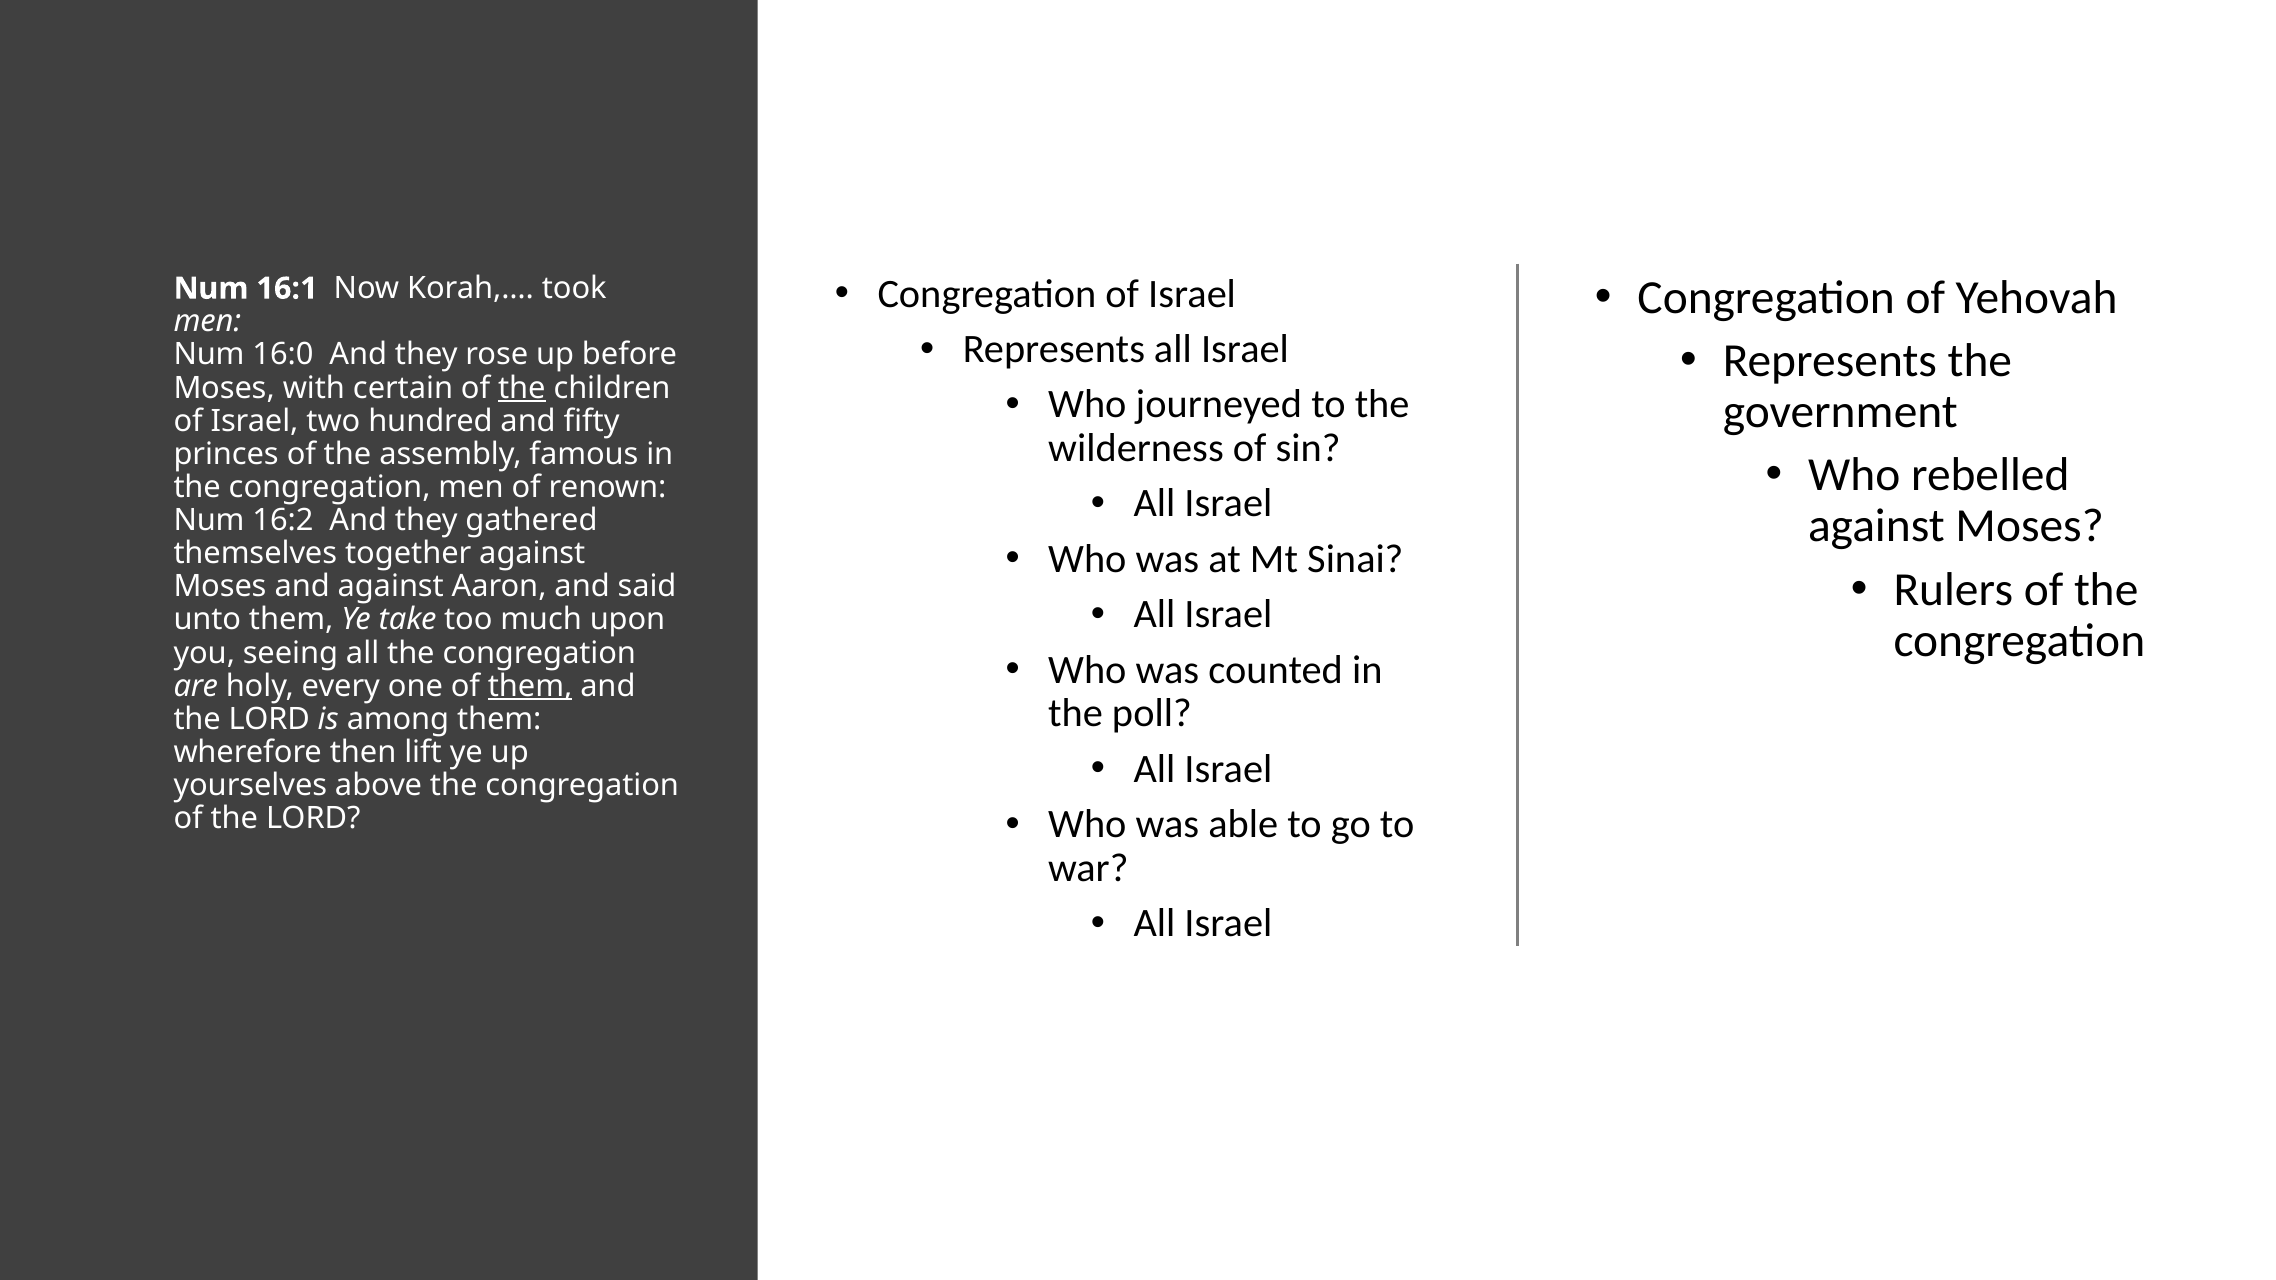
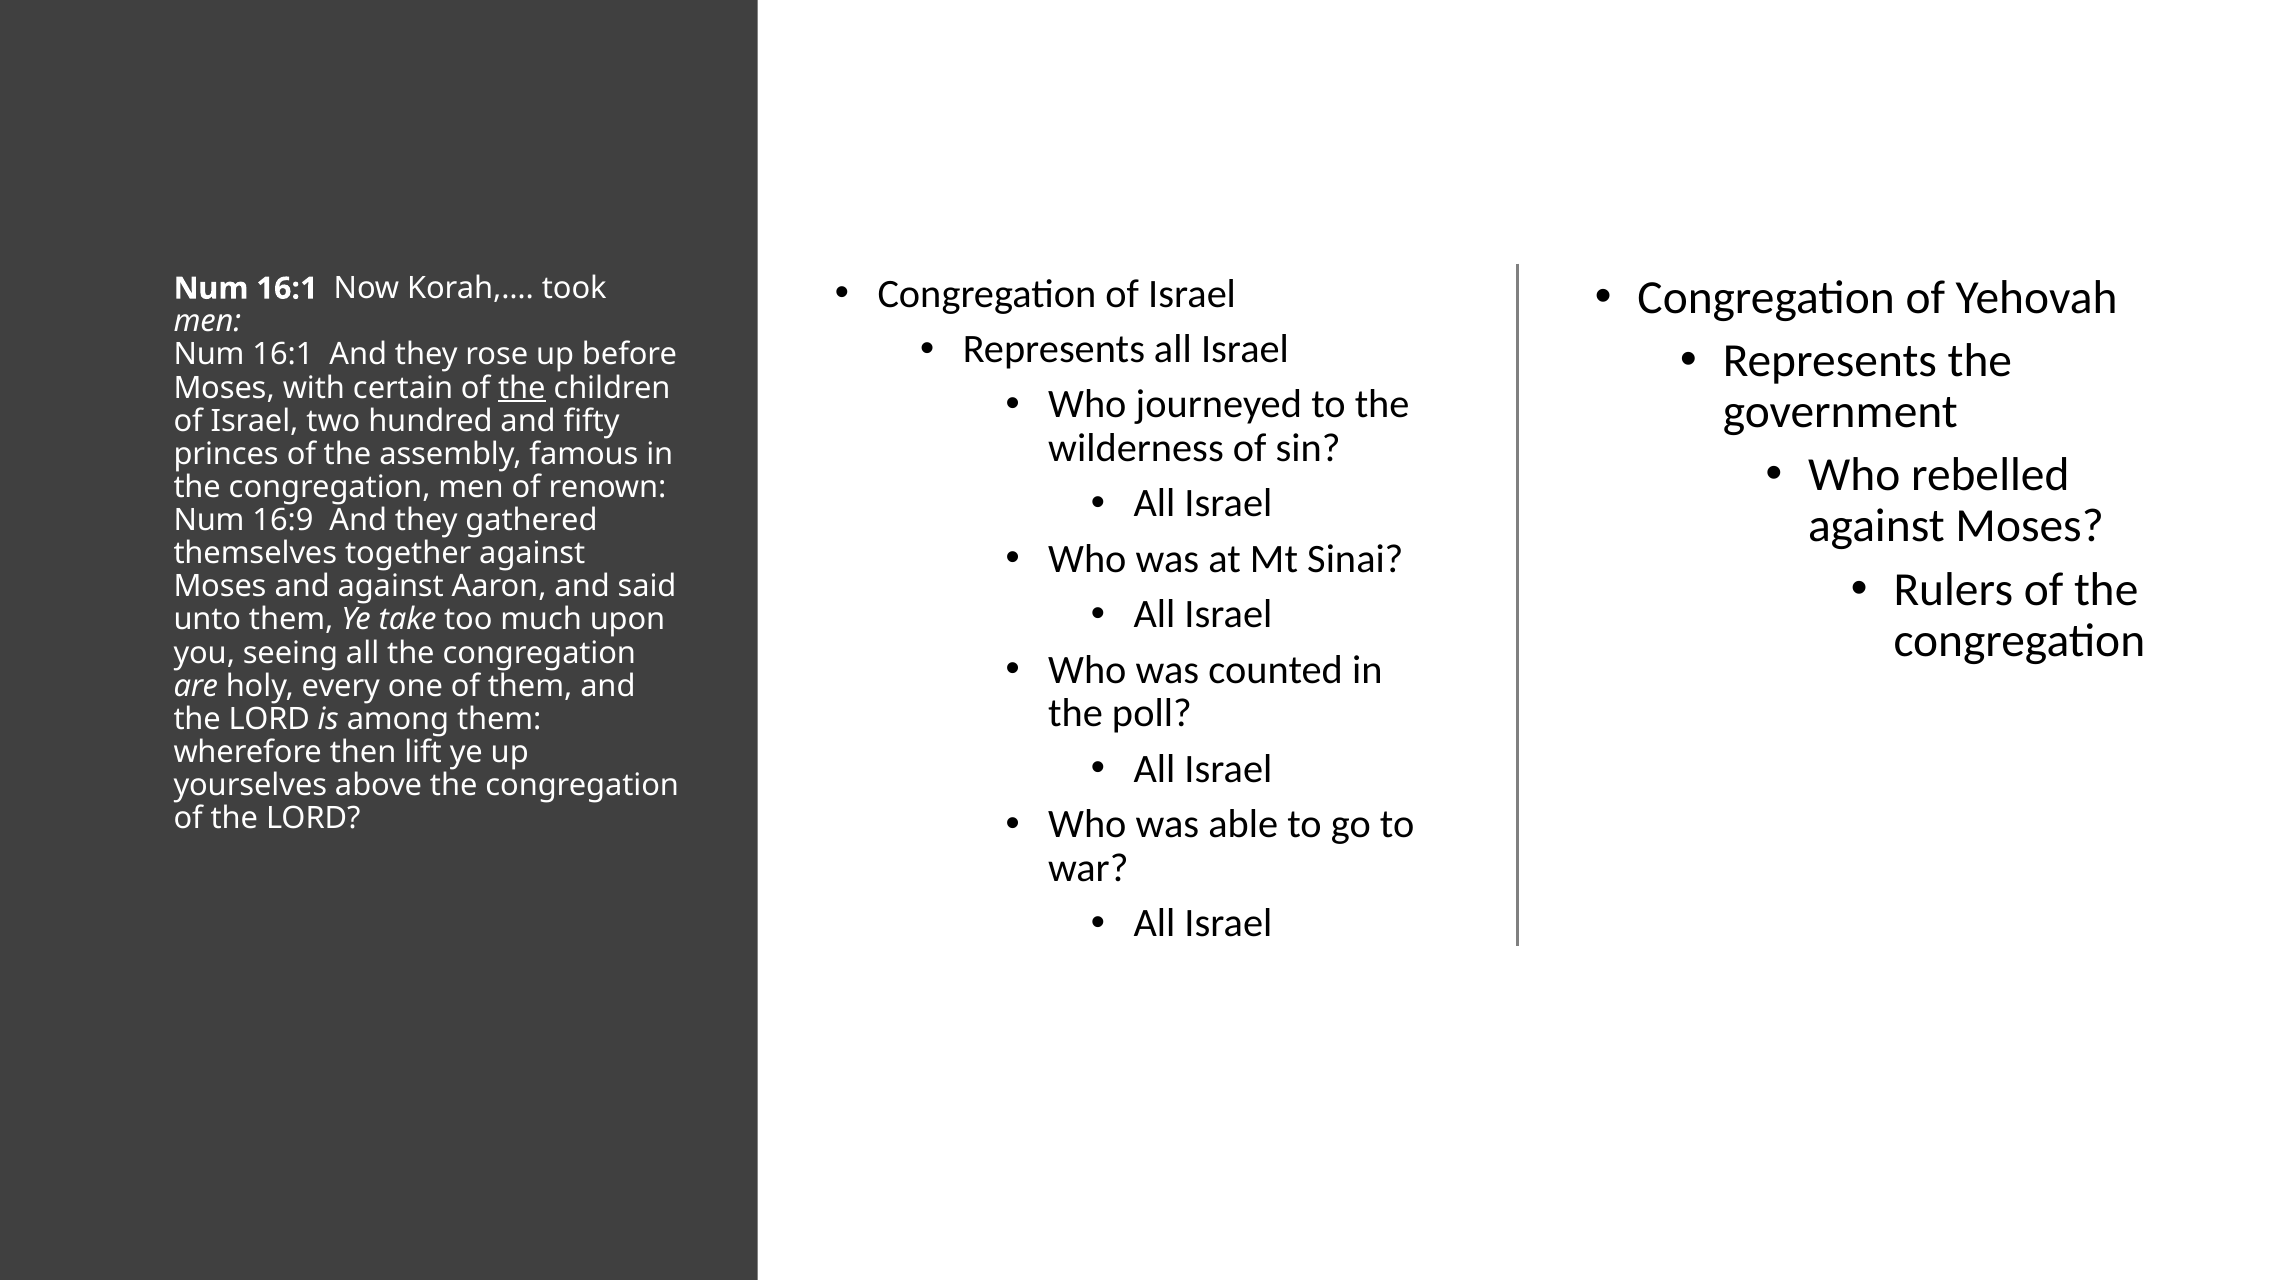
16:0: 16:0 -> 16:1 (283, 355)
16:2: 16:2 -> 16:9 (283, 521)
them underline: present -> none (530, 686)
